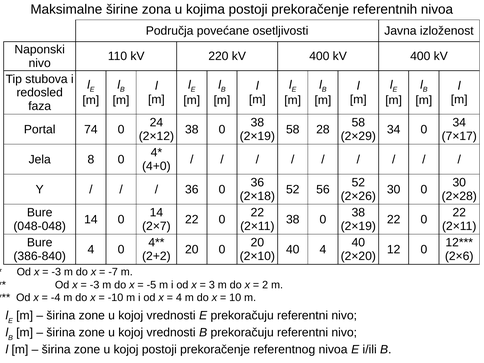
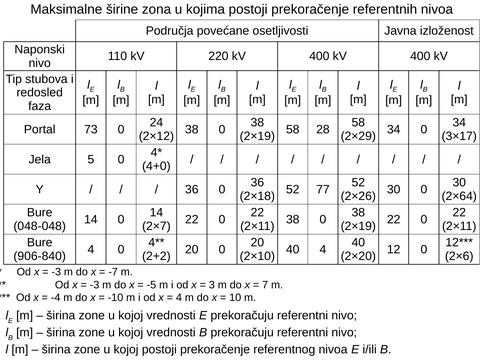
74: 74 -> 73 (91, 129)
7×17: 7×17 -> 3×17 (459, 136)
8: 8 -> 5 (91, 159)
56: 56 -> 77 (323, 189)
2×28: 2×28 -> 2×64 (459, 196)
386-840: 386-840 -> 906-840 (40, 256)
2: 2 -> 7 (265, 285)
